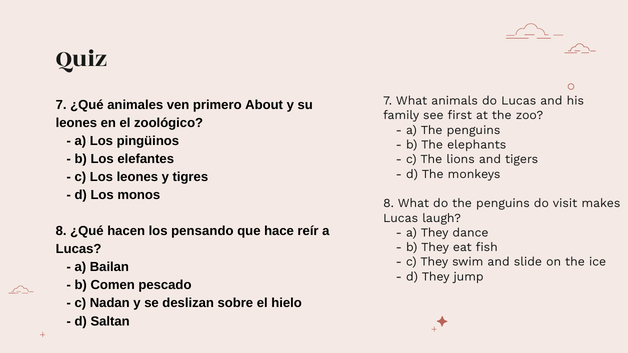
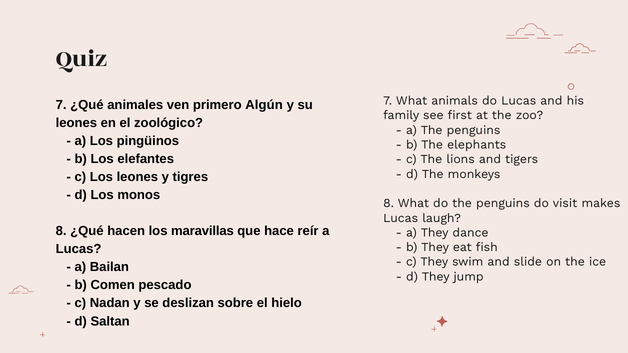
About: About -> Algún (264, 105)
pensando: pensando -> maravillas (202, 231)
